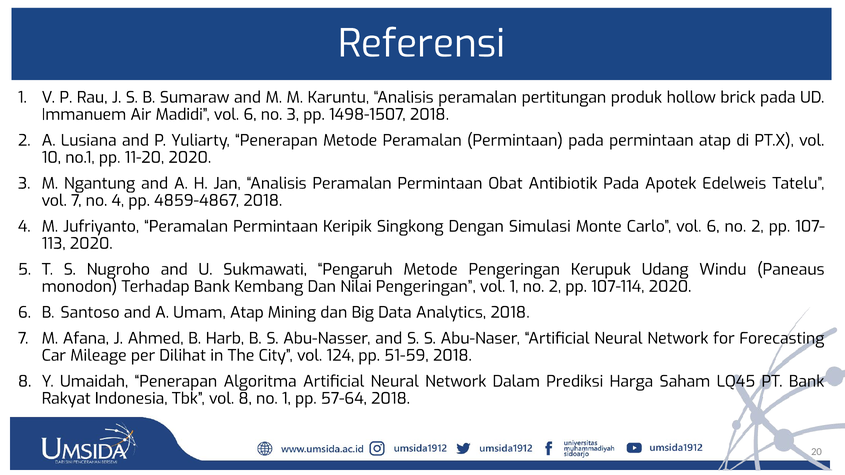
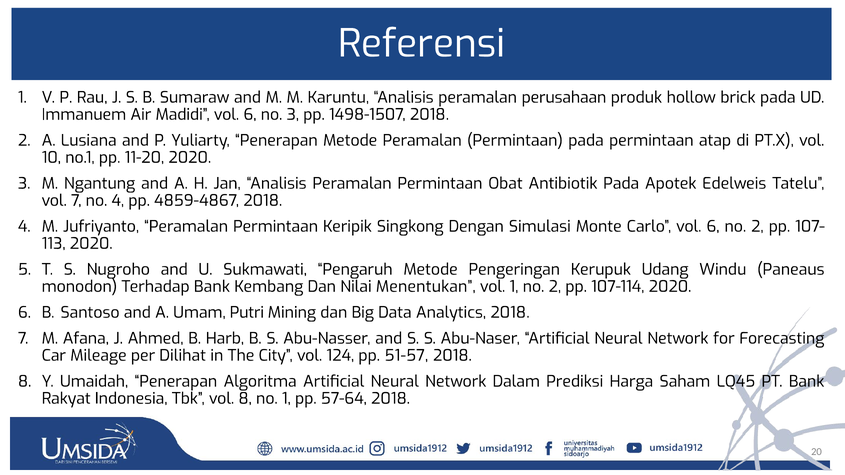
pertitungan: pertitungan -> perusahaan (564, 97)
Nilai Pengeringan: Pengeringan -> Menentukan (426, 287)
Umam Atap: Atap -> Putri (247, 313)
51-59: 51-59 -> 51-57 (406, 356)
